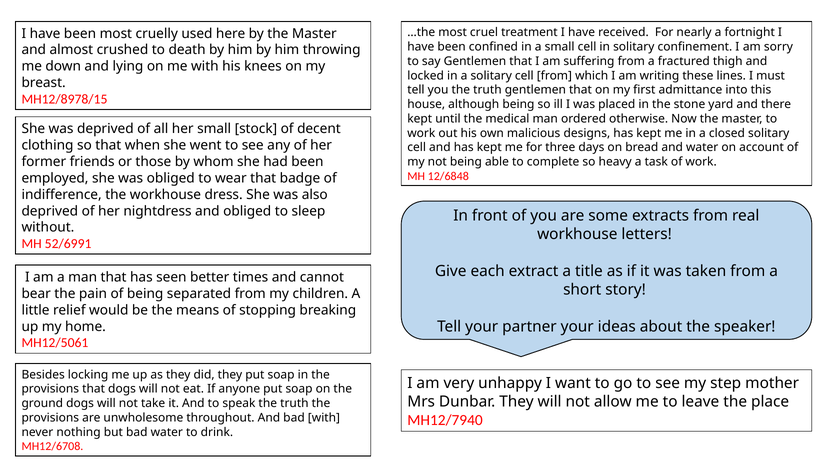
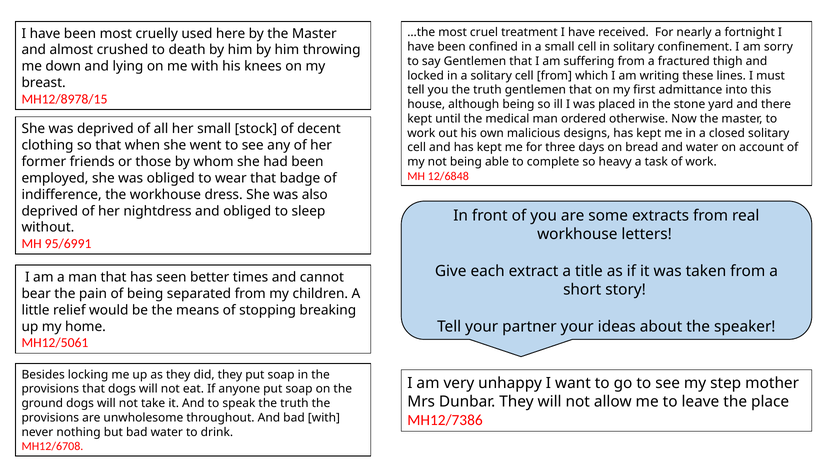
52/6991: 52/6991 -> 95/6991 (68, 244)
MH12/7940: MH12/7940 -> MH12/7386 (445, 420)
